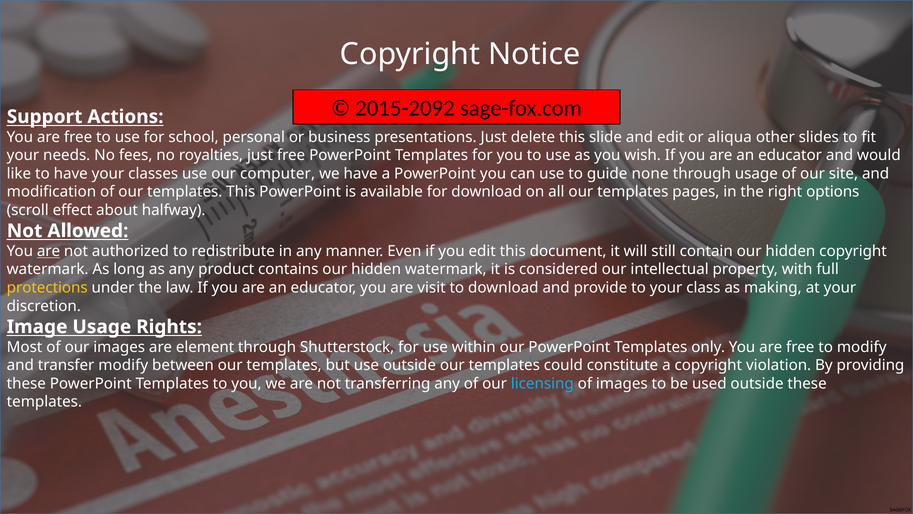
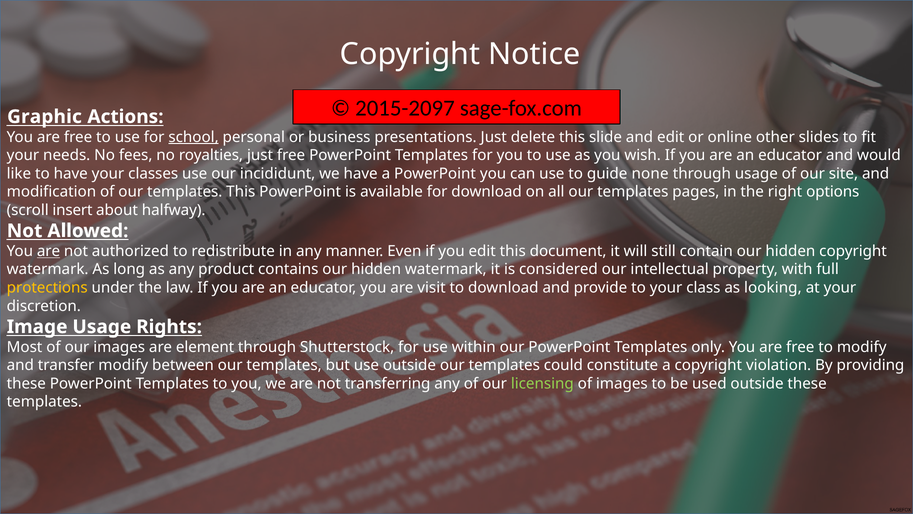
2015-2092: 2015-2092 -> 2015-2097 (405, 108)
Support: Support -> Graphic (44, 117)
school underline: none -> present (194, 137)
aliqua: aliqua -> online (730, 137)
computer: computer -> incididunt (278, 173)
effect: effect -> insert (72, 210)
making: making -> looking (773, 287)
licensing colour: light blue -> light green (542, 383)
